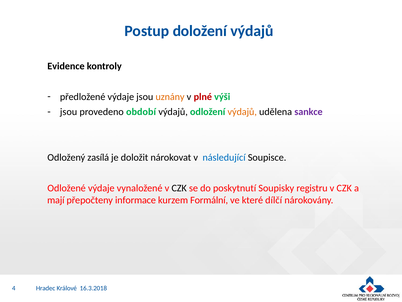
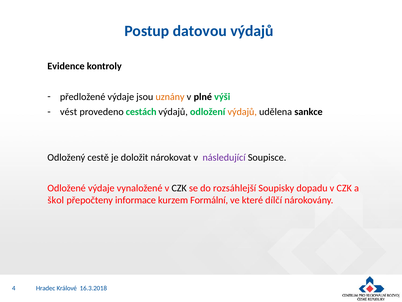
doložení: doložení -> datovou (200, 31)
plné colour: red -> black (203, 97)
jsou: jsou -> vést (69, 112)
období: období -> cestách (141, 112)
sankce colour: purple -> black (308, 112)
zasílá: zasílá -> cestě (98, 157)
následující colour: blue -> purple (224, 157)
poskytnutí: poskytnutí -> rozsáhlejší (235, 188)
registru: registru -> dopadu (312, 188)
mají: mají -> škol (56, 200)
